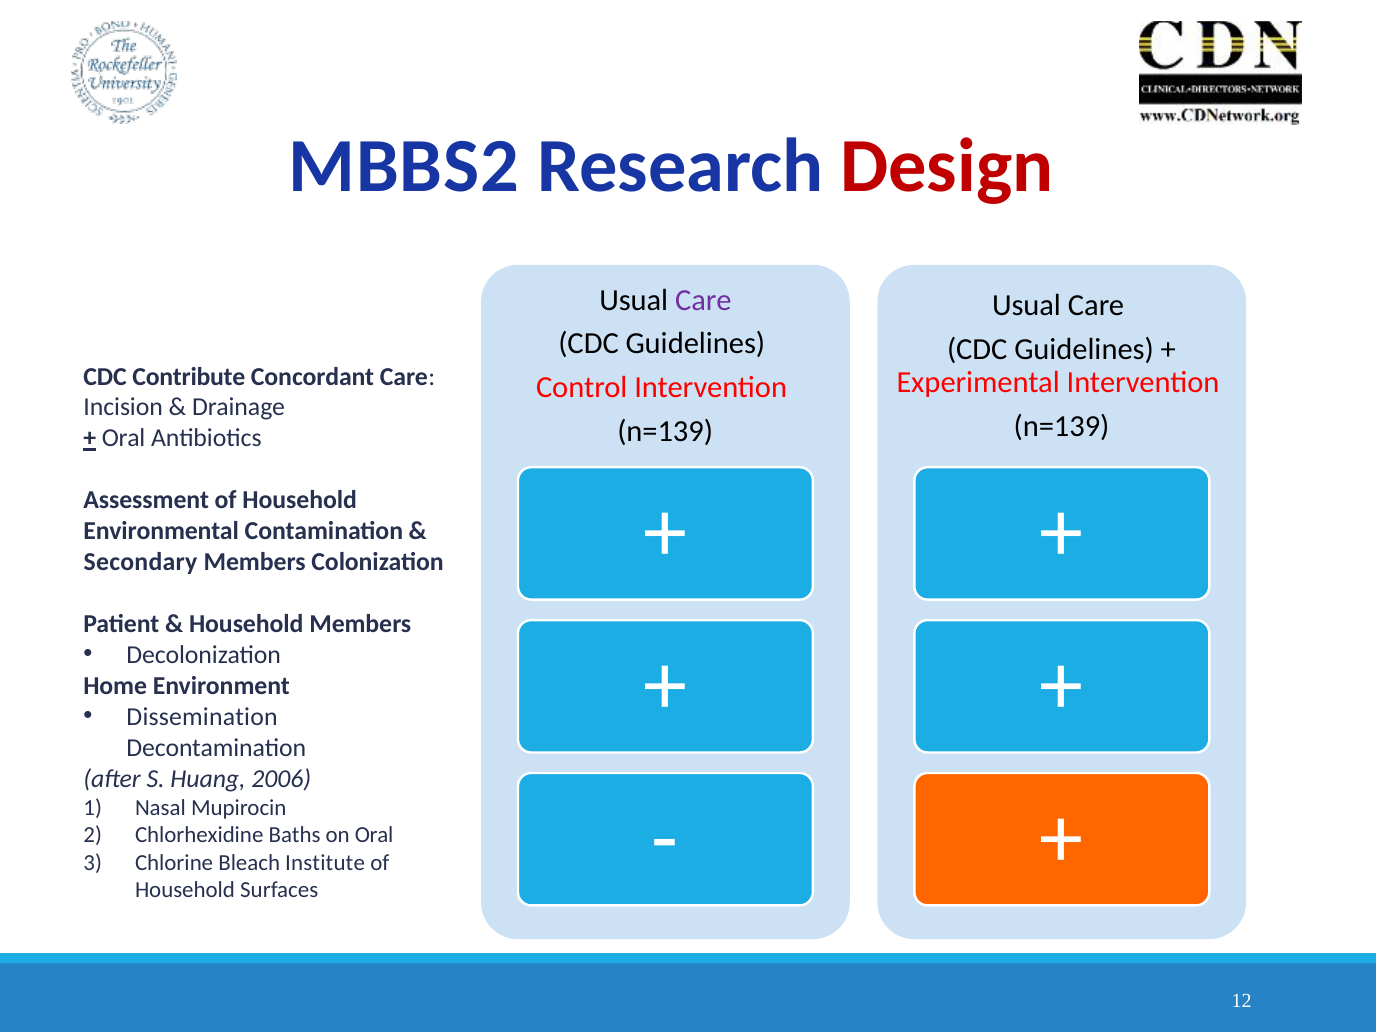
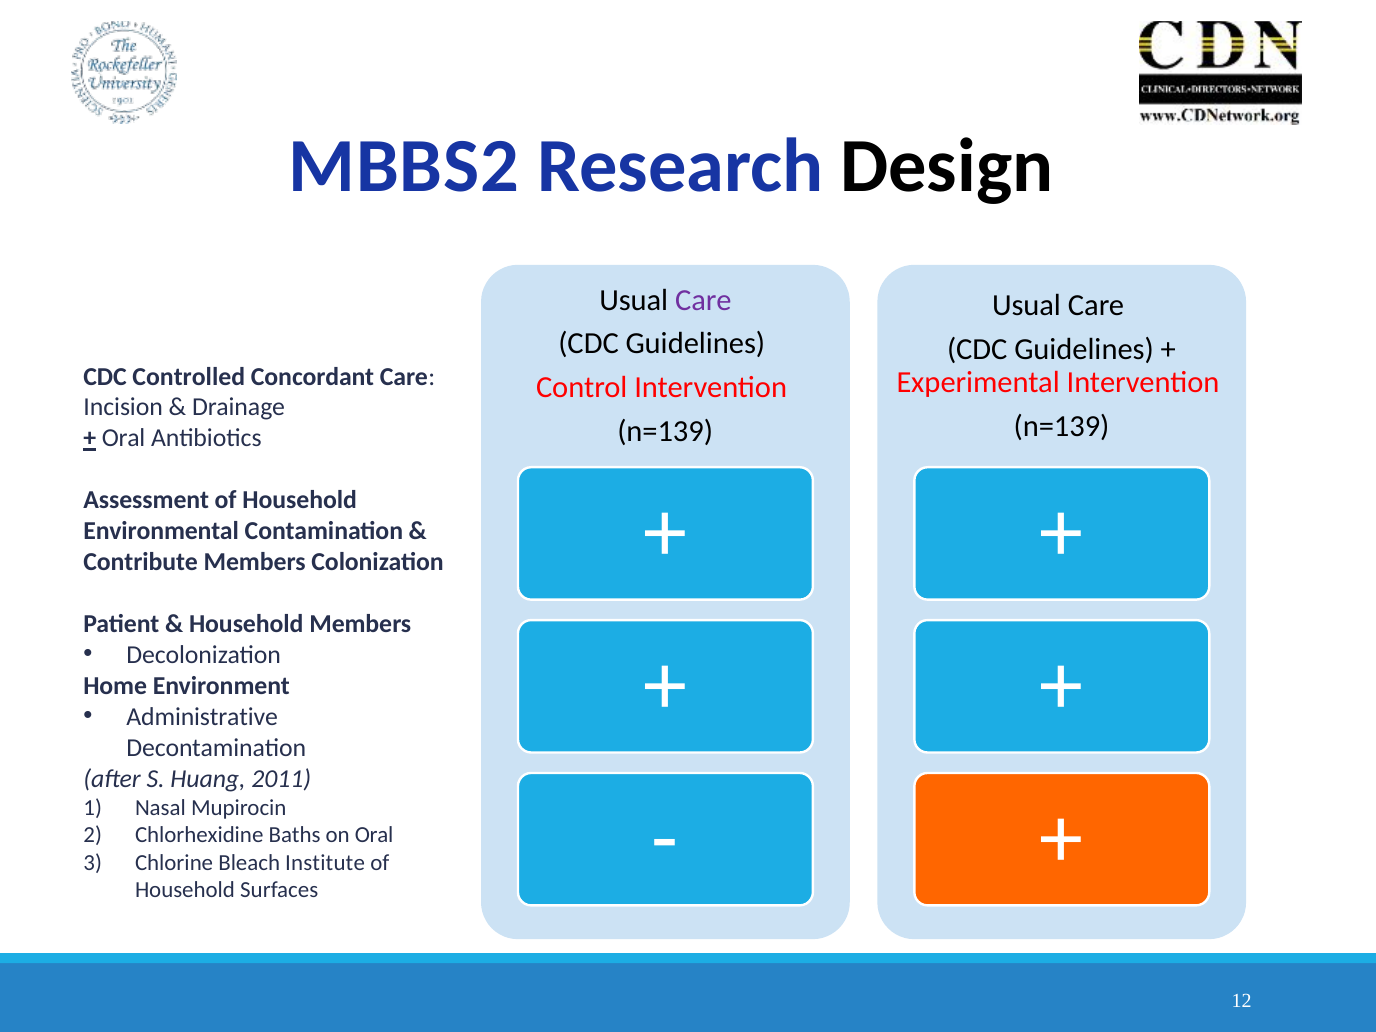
Design colour: red -> black (947, 167)
Contribute: Contribute -> Controlled (189, 377)
Secondary: Secondary -> Contribute (141, 562)
Dissemination: Dissemination -> Administrative (202, 717)
2006: 2006 -> 2011 (281, 779)
